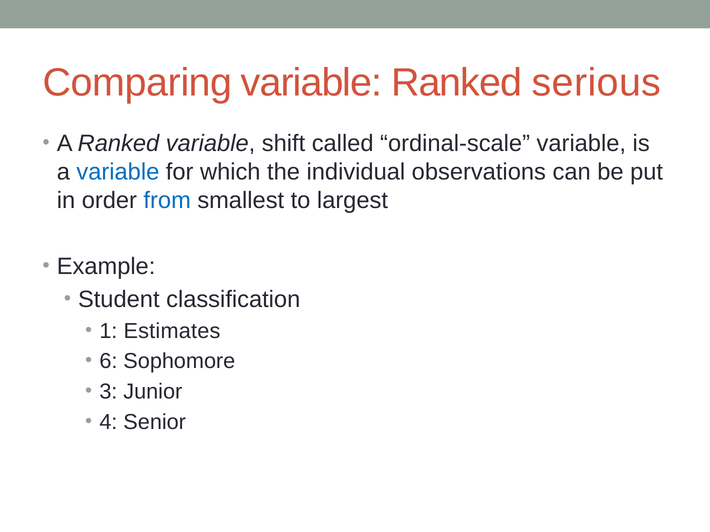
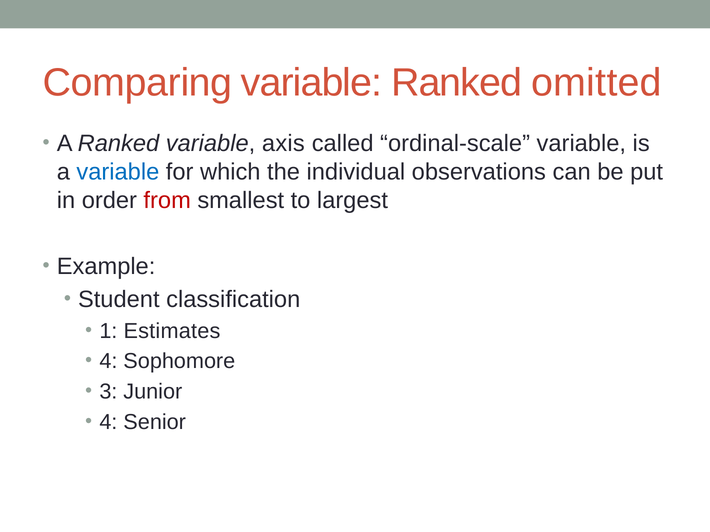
serious: serious -> omitted (596, 83)
shift: shift -> axis (283, 144)
from colour: blue -> red (167, 200)
6: 6 -> 4 (108, 362)
